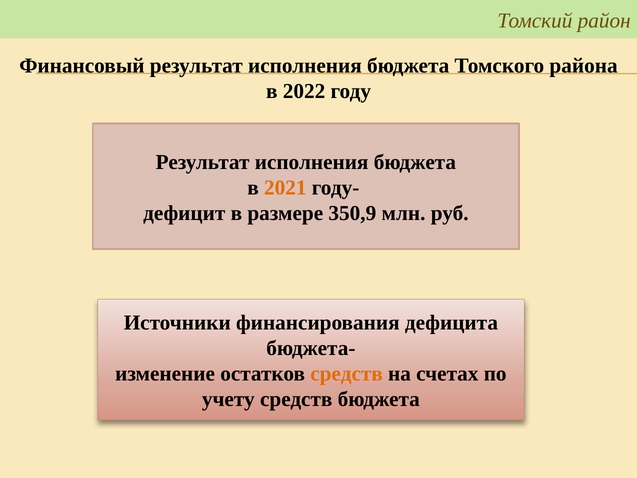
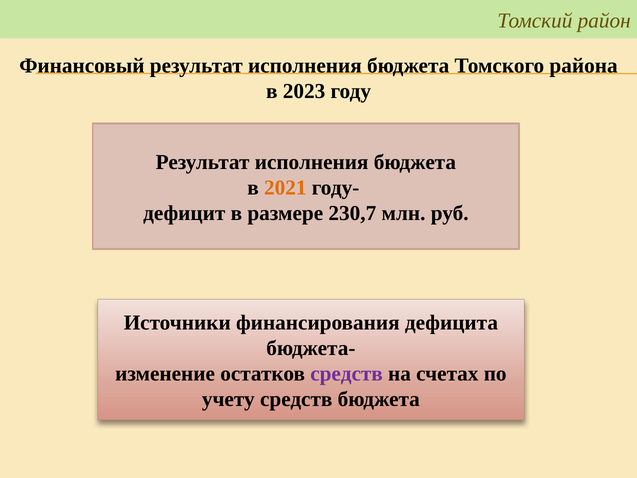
2022: 2022 -> 2023 (304, 91)
350,9: 350,9 -> 230,7 (352, 213)
средств colour: orange -> purple (347, 373)
